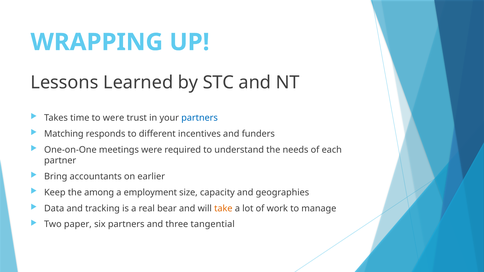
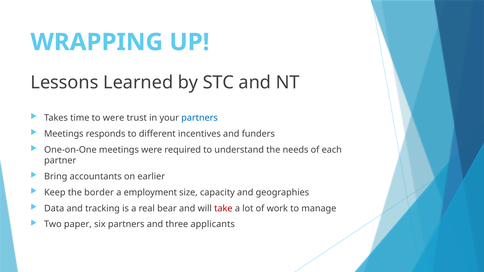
Matching: Matching -> Meetings (64, 134)
among: among -> border (99, 193)
take colour: orange -> red (223, 209)
tangential: tangential -> applicants (213, 224)
